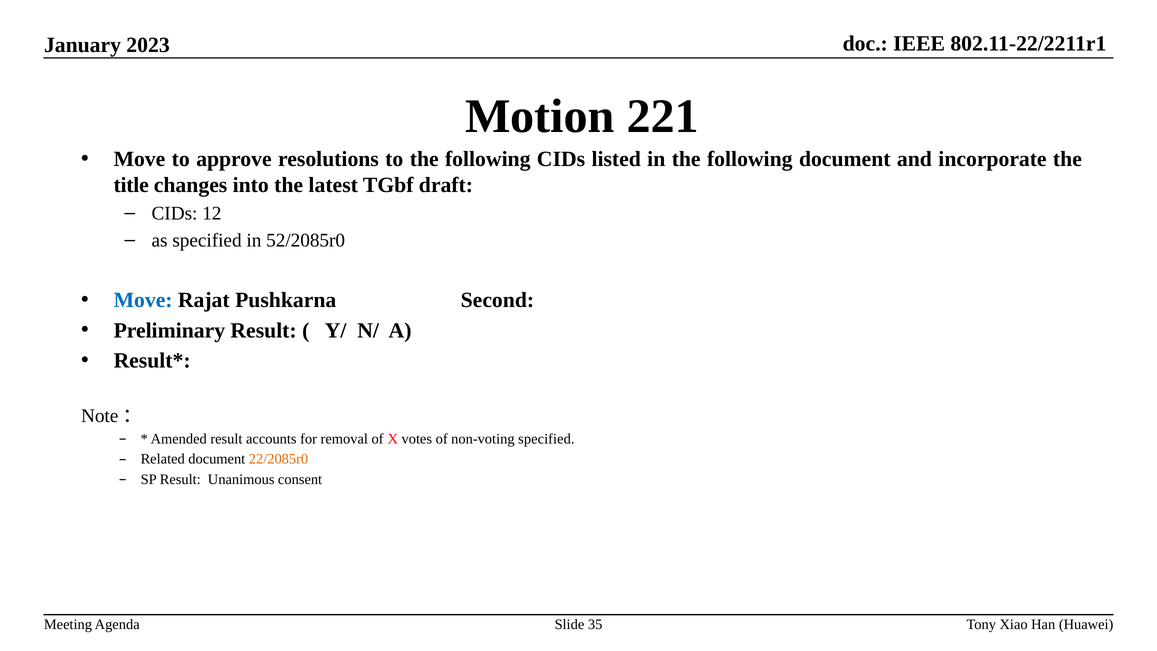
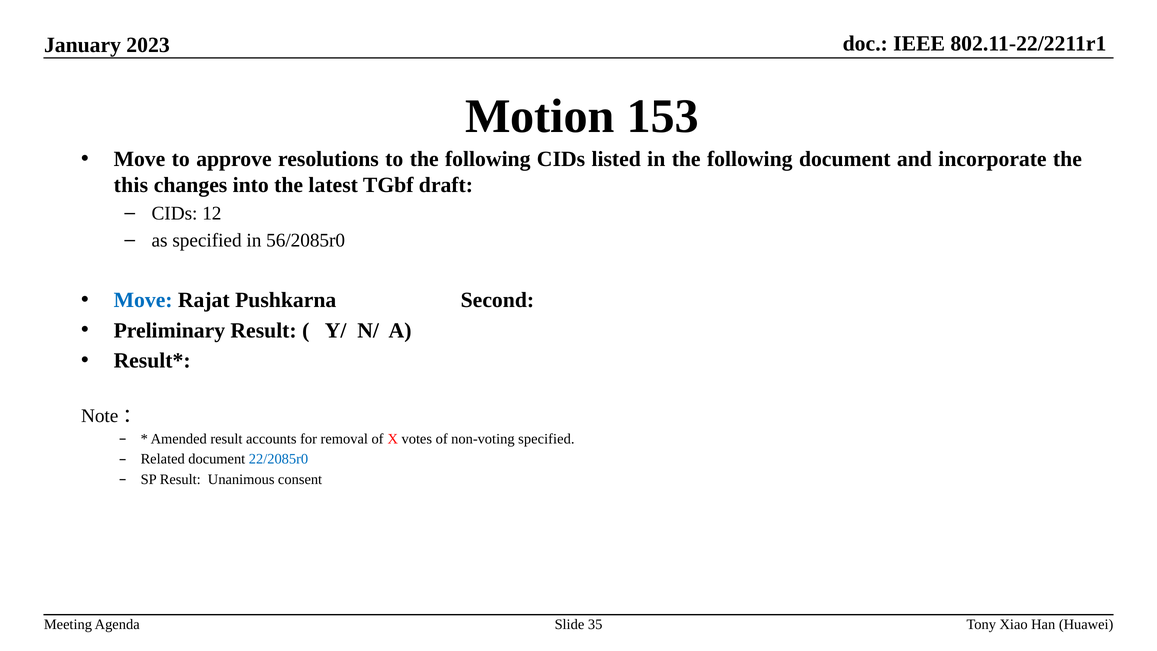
221: 221 -> 153 (663, 116)
title: title -> this (131, 185)
52/2085r0: 52/2085r0 -> 56/2085r0 (306, 240)
22/2085r0 colour: orange -> blue (279, 459)
